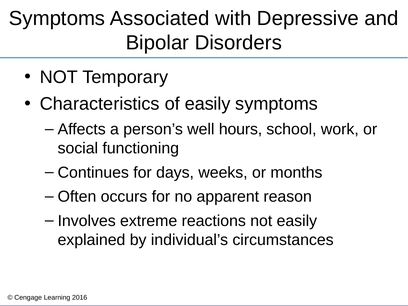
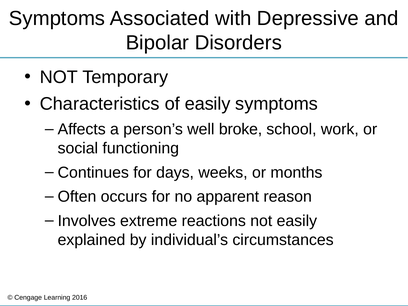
hours: hours -> broke (241, 129)
